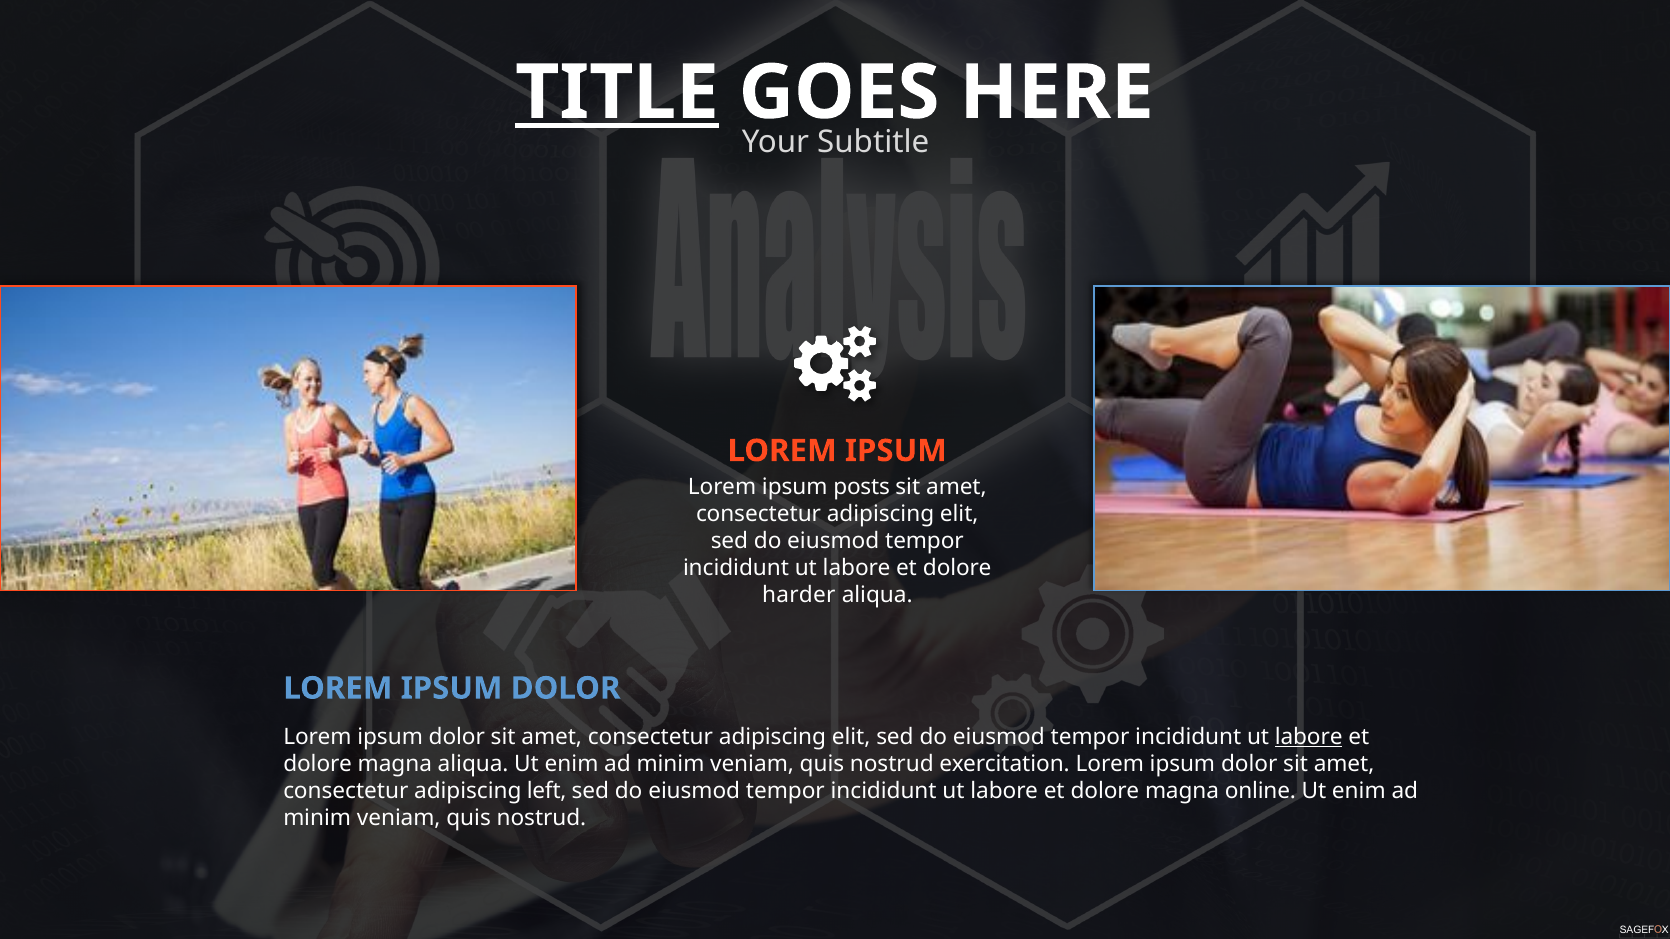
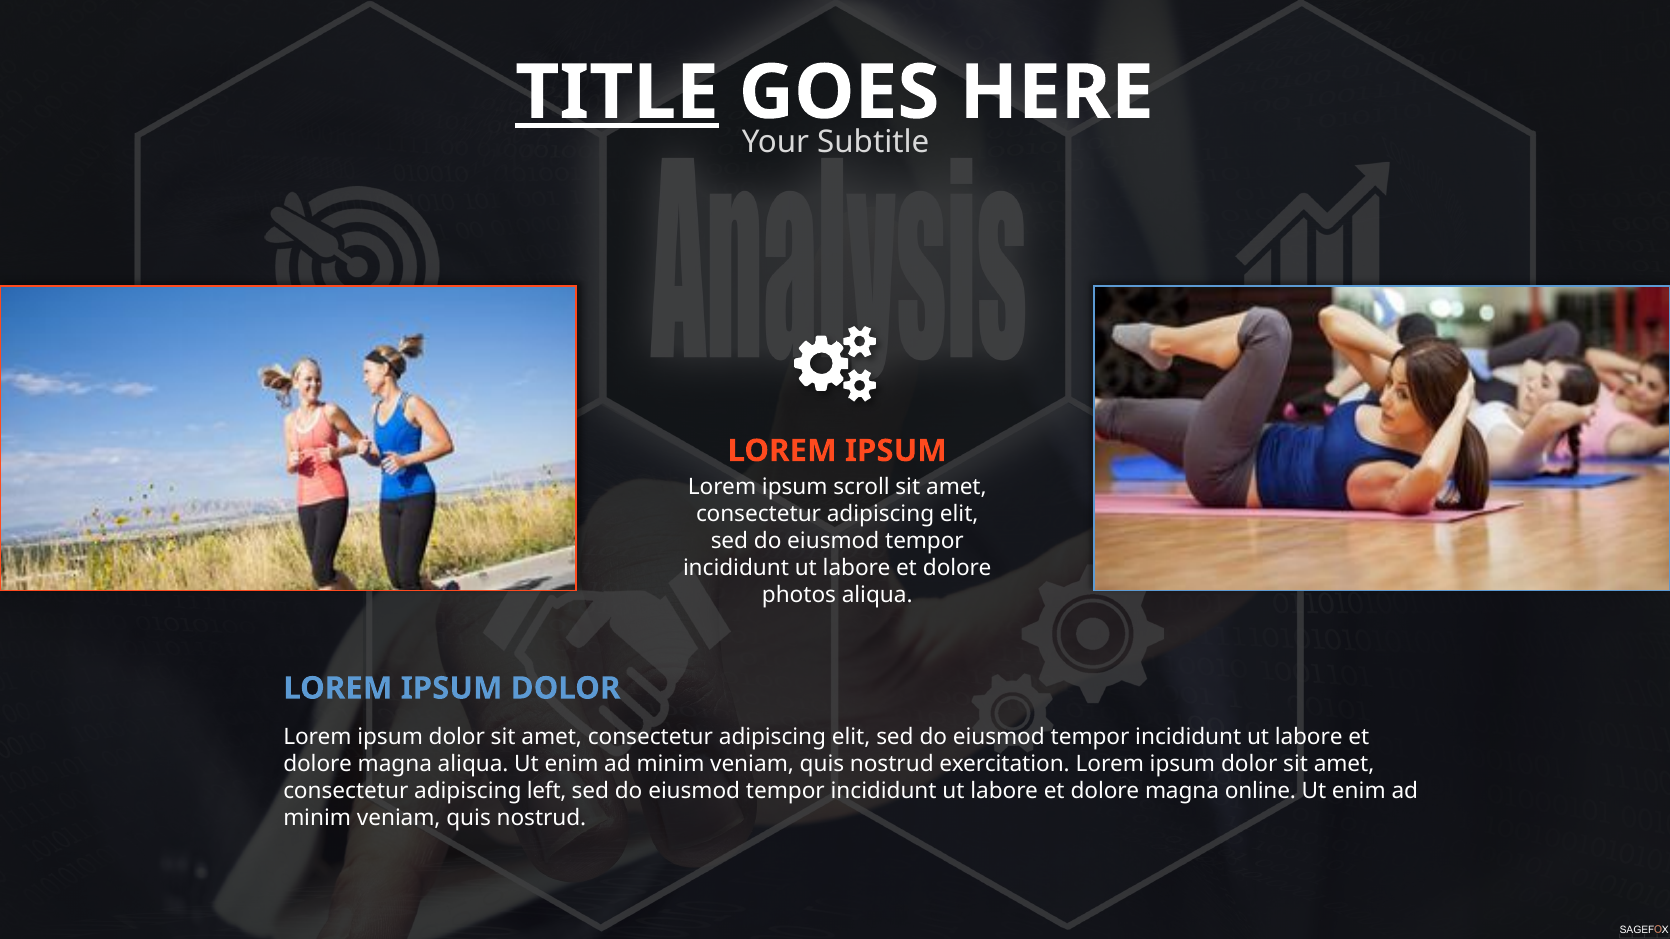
posts: posts -> scroll (862, 487)
harder: harder -> photos (799, 596)
labore underline: present -> none (1309, 737)
